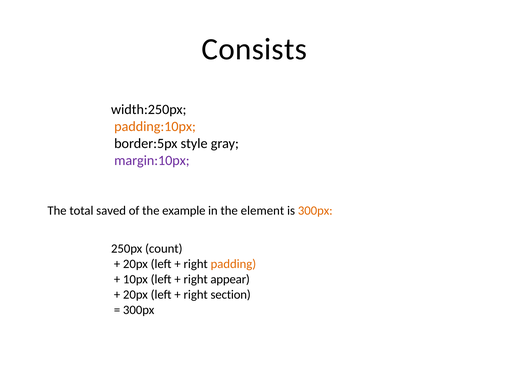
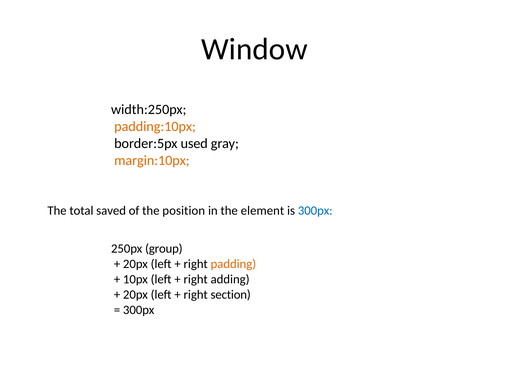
Consists: Consists -> Window (254, 49)
style: style -> used (194, 143)
margin:10px colour: purple -> orange (152, 160)
example: example -> position (184, 210)
300px colour: orange -> blue (315, 210)
count: count -> group (164, 249)
appear: appear -> adding (230, 279)
